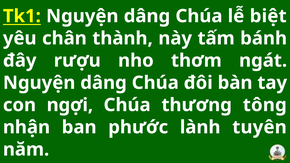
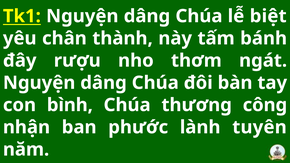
ngợi: ngợi -> bình (70, 105)
tông: tông -> công (265, 105)
